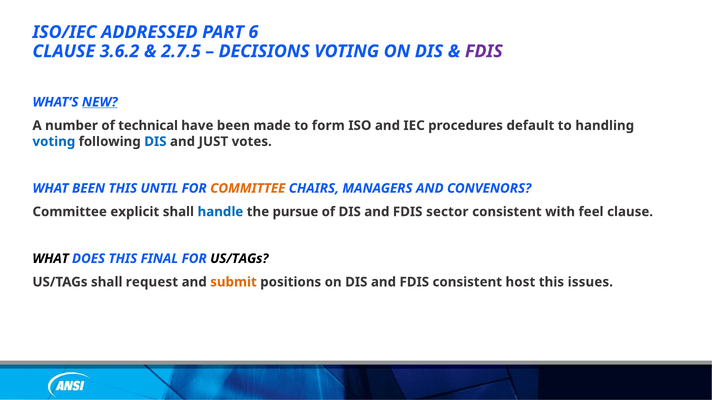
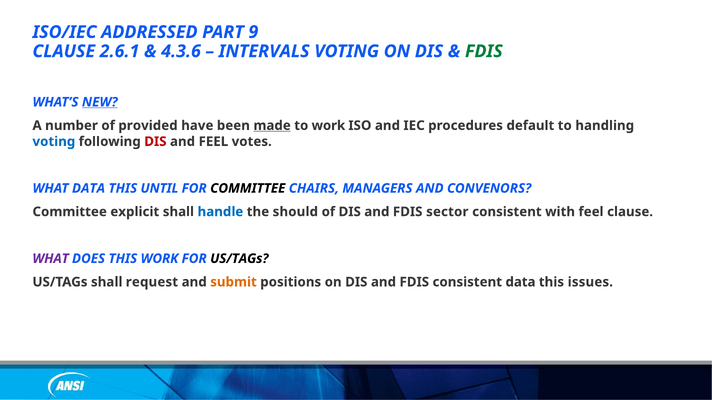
6: 6 -> 9 (253, 32)
3.6.2: 3.6.2 -> 2.6.1 (120, 51)
2.7.5: 2.7.5 -> 4.3.6 (181, 51)
DECISIONS: DECISIONS -> INTERVALS (264, 51)
FDIS colour: purple -> green (484, 51)
technical: technical -> provided (148, 126)
made underline: none -> present (272, 126)
to form: form -> work (328, 126)
DIS colour: blue -> red (155, 142)
and JUST: JUST -> FEEL (213, 142)
WHAT BEEN: BEEN -> DATA (89, 189)
COMMITTEE colour: orange -> black (248, 189)
pursue: pursue -> should (295, 212)
WHAT colour: black -> purple (51, 259)
THIS FINAL: FINAL -> WORK (159, 259)
consistent host: host -> data (520, 282)
